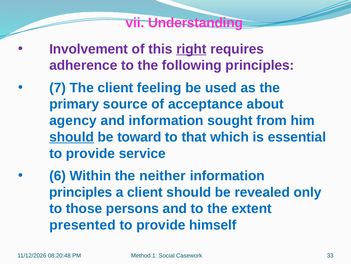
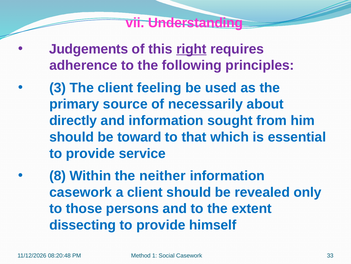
Involvement: Involvement -> Judgements (89, 49)
7: 7 -> 3 (58, 88)
acceptance: acceptance -> necessarily (205, 104)
agency: agency -> directly (73, 120)
should underline: present -> none (72, 137)
6: 6 -> 8 (58, 175)
principles: principles -> casework (81, 192)
presented: presented -> dissecting (83, 224)
